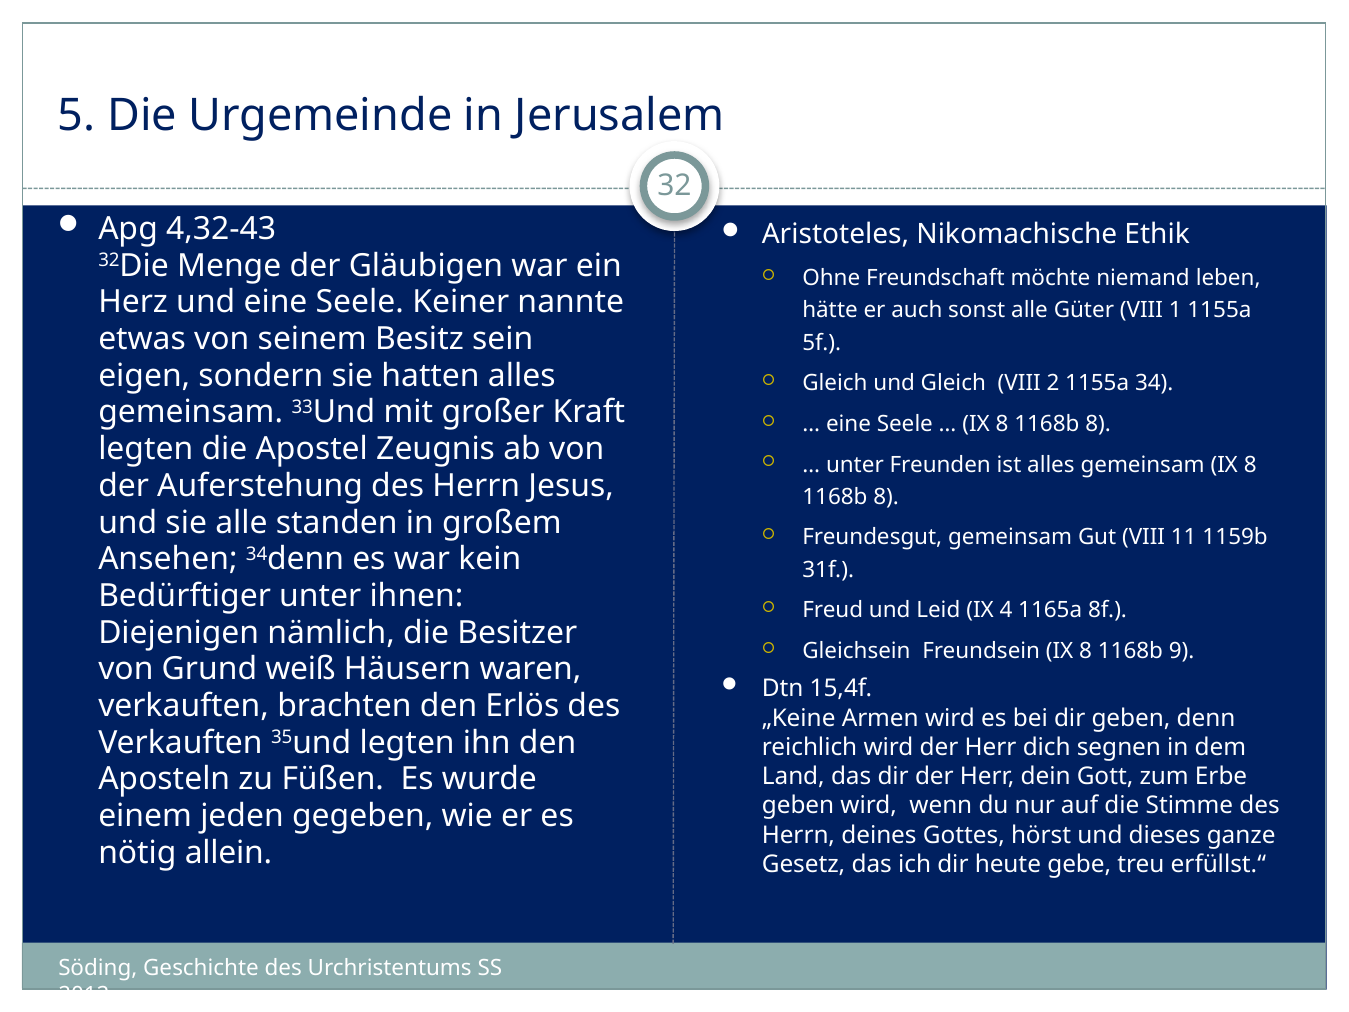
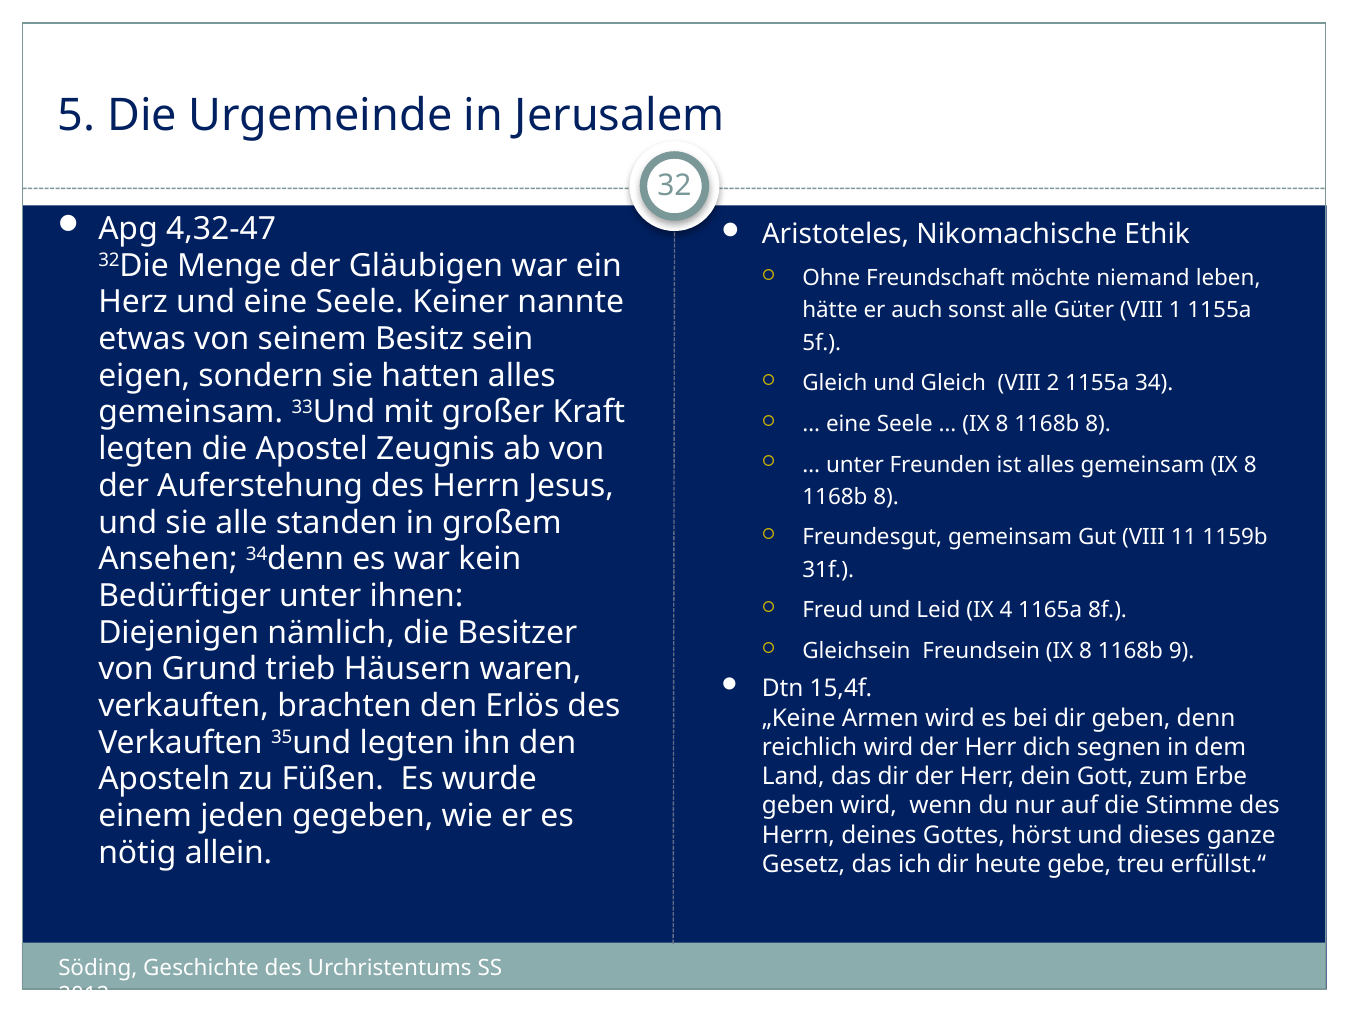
4,32-43: 4,32-43 -> 4,32-47 (221, 229)
weiß: weiß -> trieb (301, 669)
